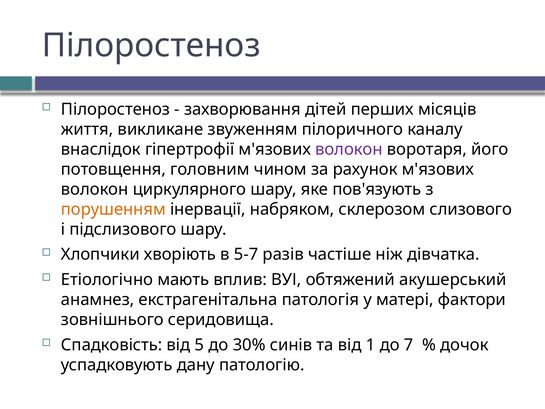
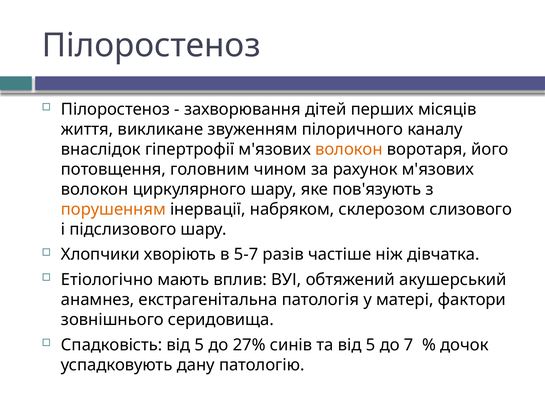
волокон colour: purple -> orange (349, 149)
30%: 30% -> 27% (249, 345)
та від 1: 1 -> 5 (371, 345)
